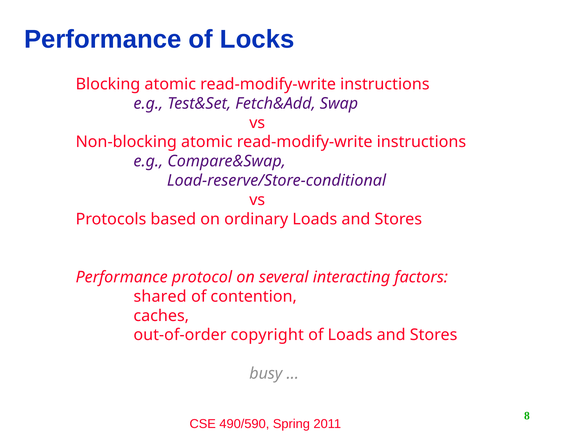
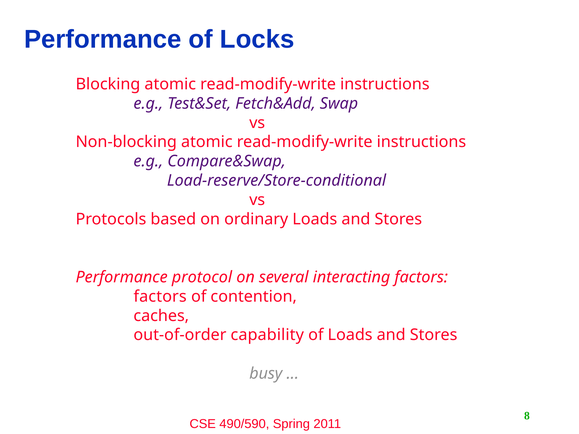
shared: shared -> factors (160, 297)
copyright: copyright -> capability (267, 335)
